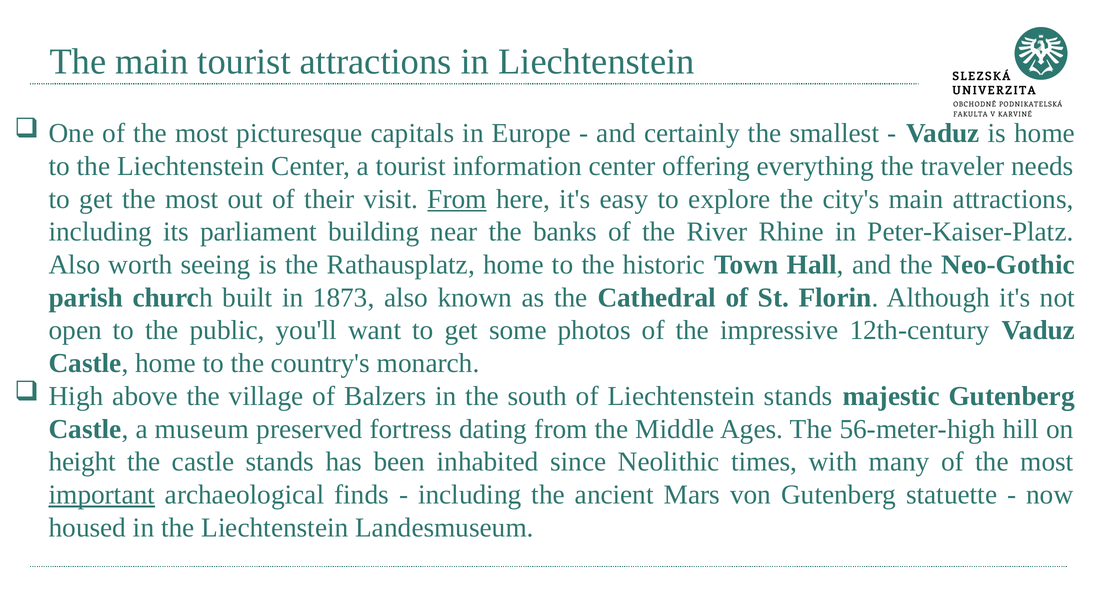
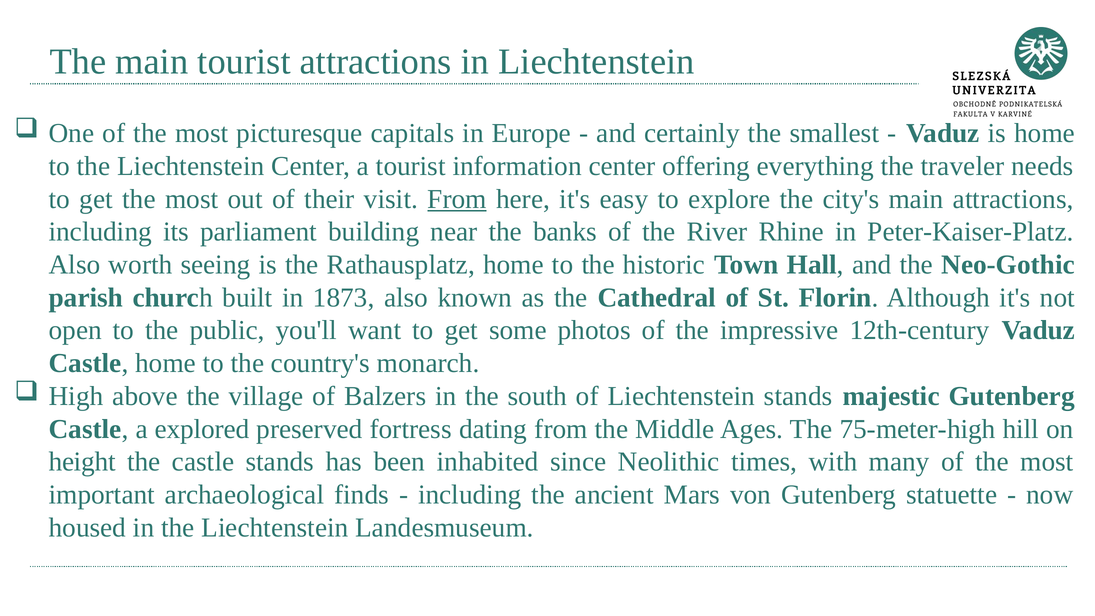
museum: museum -> explored (202, 429)
56-meter-high: 56-meter-high -> 75-meter-high (918, 429)
important underline: present -> none (102, 495)
